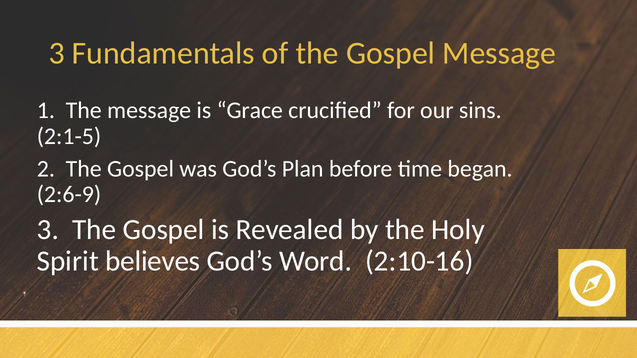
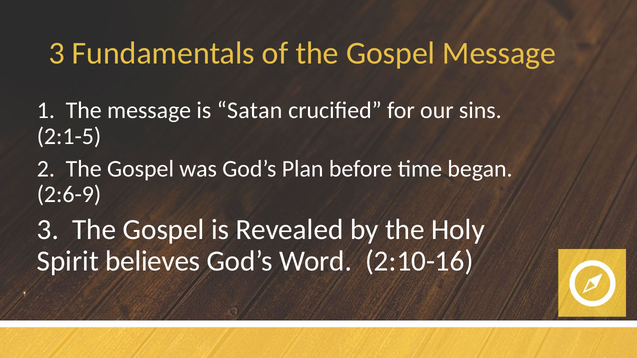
Grace: Grace -> Satan (250, 111)
